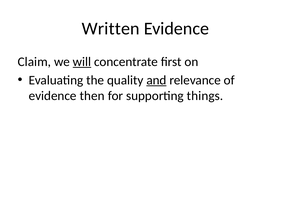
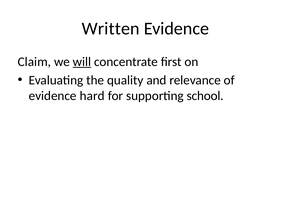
and underline: present -> none (156, 80)
then: then -> hard (92, 96)
things: things -> school (205, 96)
